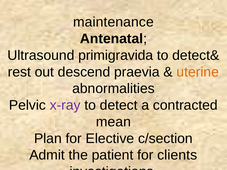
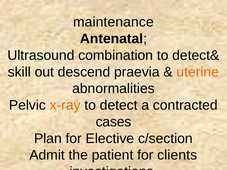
primigravida: primigravida -> combination (116, 55)
rest: rest -> skill (19, 72)
x-ray colour: purple -> orange (65, 105)
mean: mean -> cases (114, 122)
